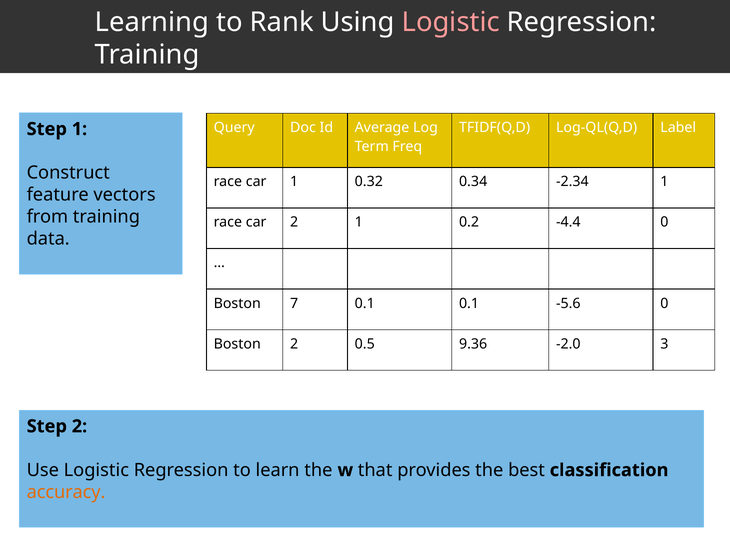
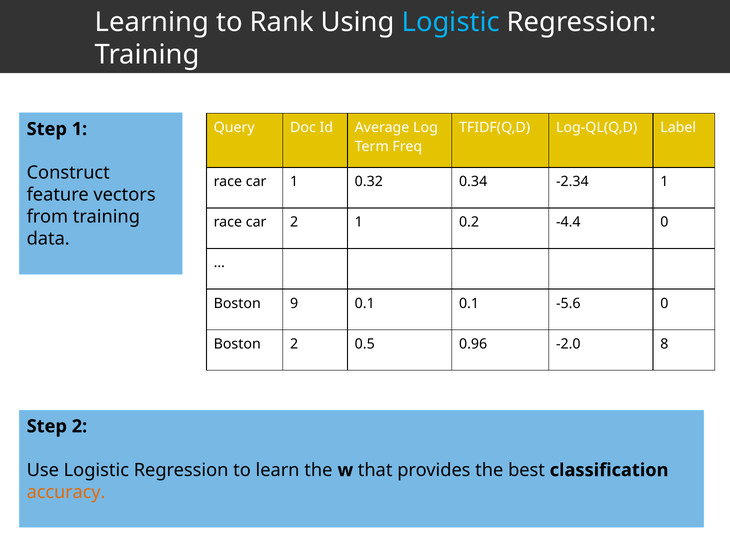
Logistic colour: pink -> light blue (451, 22)
7: 7 -> 9 (294, 303)
9.36: 9.36 -> 0.96 (473, 344)
3: 3 -> 8 (664, 344)
